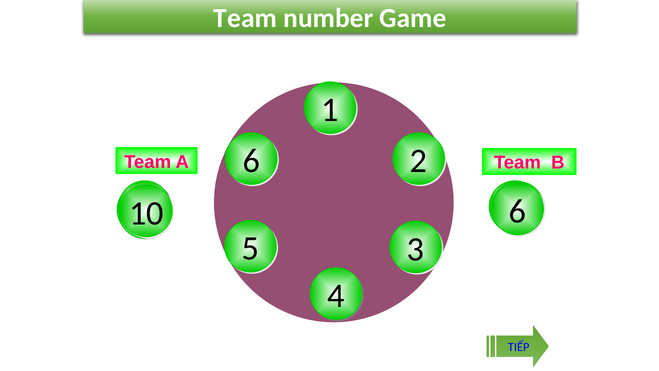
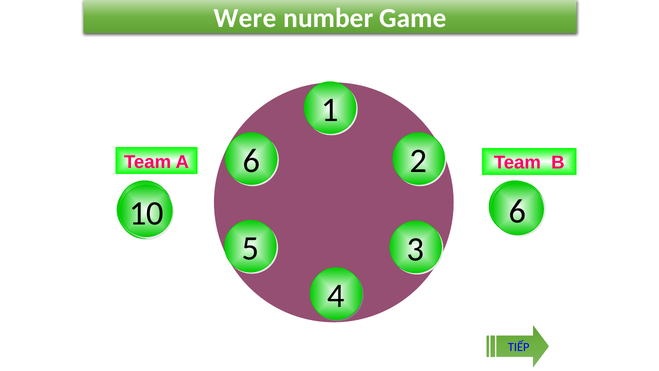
Team: Team -> Were (245, 18)
